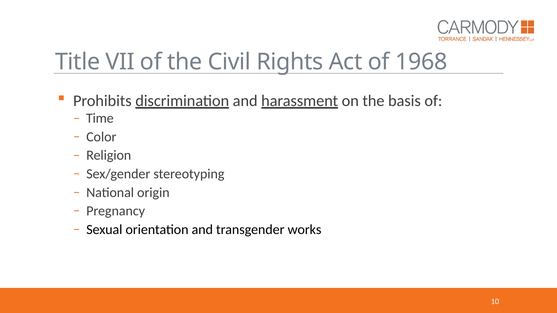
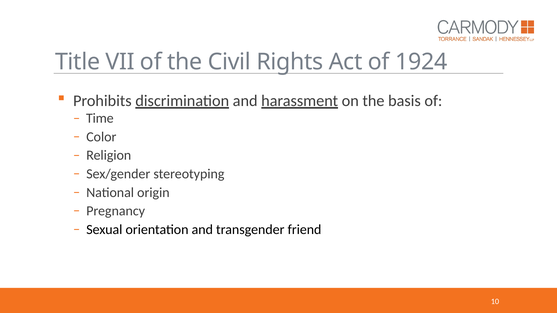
1968: 1968 -> 1924 (421, 62)
works: works -> friend (304, 230)
